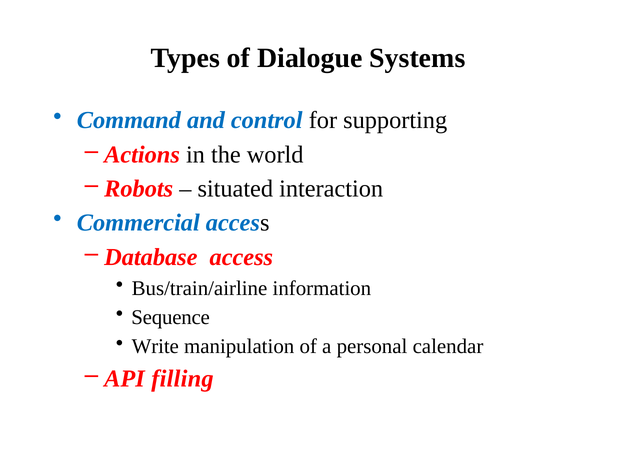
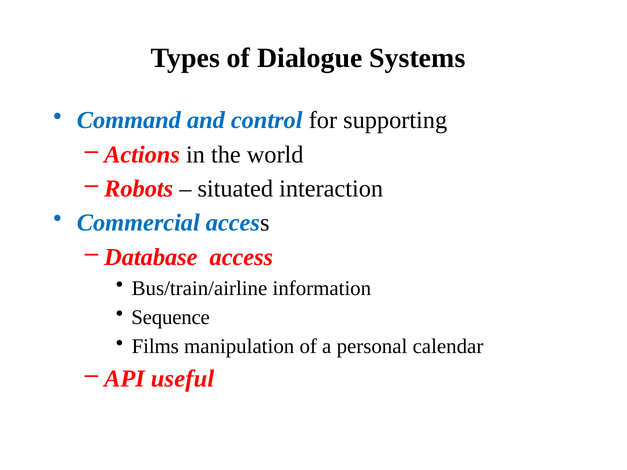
Write: Write -> Films (155, 347)
filling: filling -> useful (182, 379)
